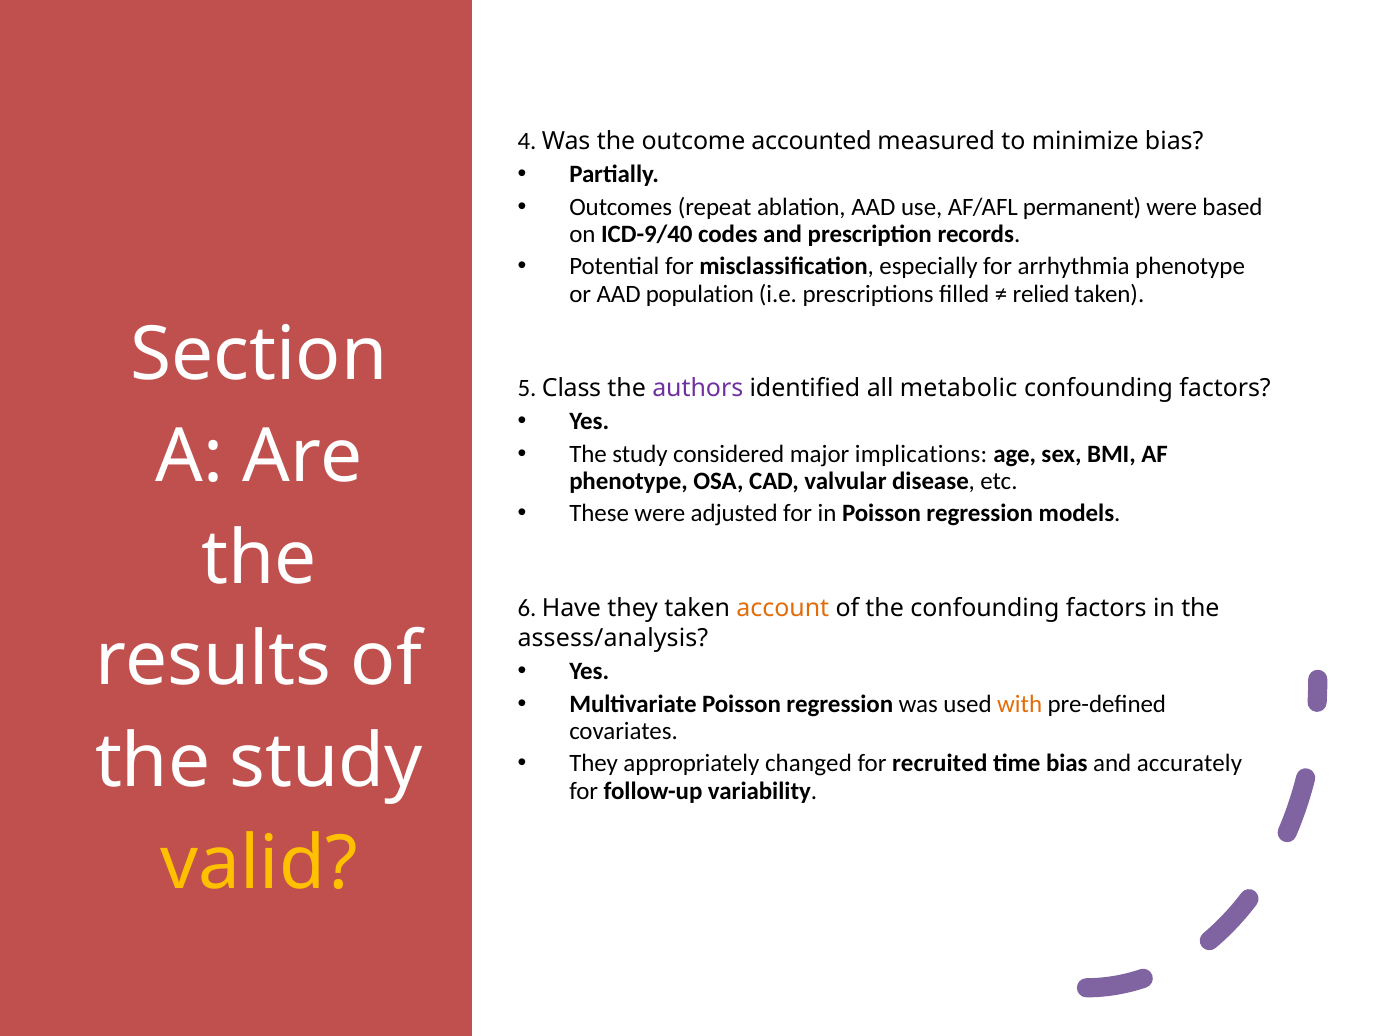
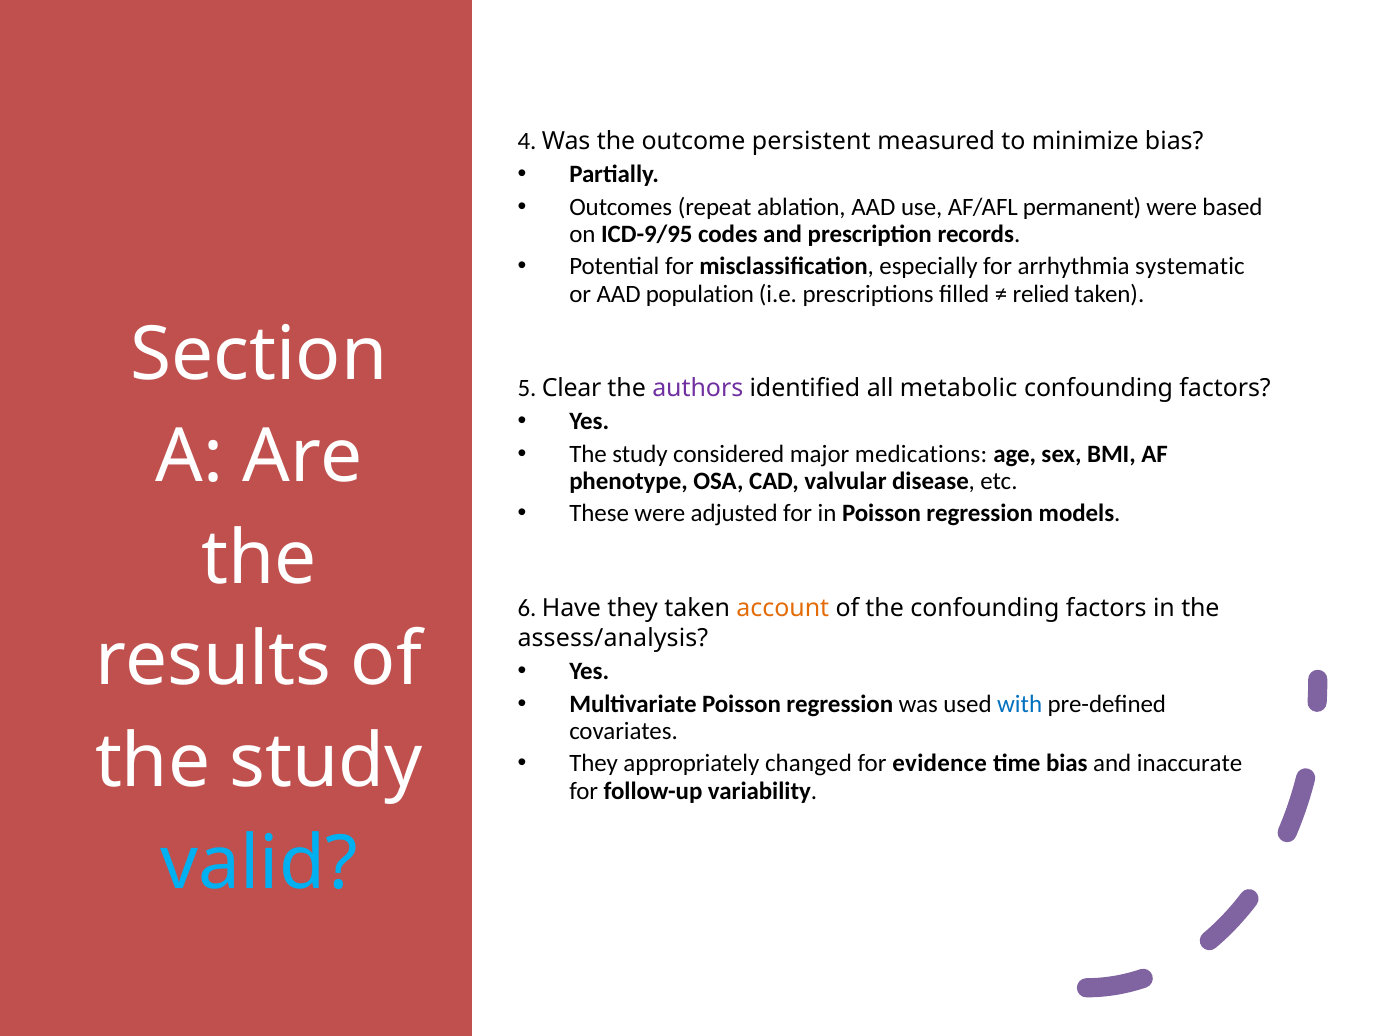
accounted: accounted -> persistent (811, 142)
ICD-9/40: ICD-9/40 -> ICD-9/95 (647, 234)
arrhythmia phenotype: phenotype -> systematic (1190, 267)
Class: Class -> Clear (572, 389)
implications: implications -> medications (921, 454)
with colour: orange -> blue (1020, 704)
recruited: recruited -> evidence (940, 764)
accurately: accurately -> inaccurate (1190, 764)
valid colour: yellow -> light blue (259, 863)
